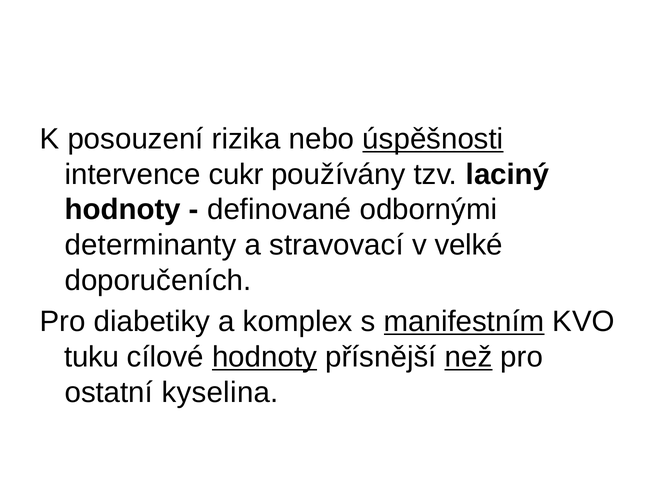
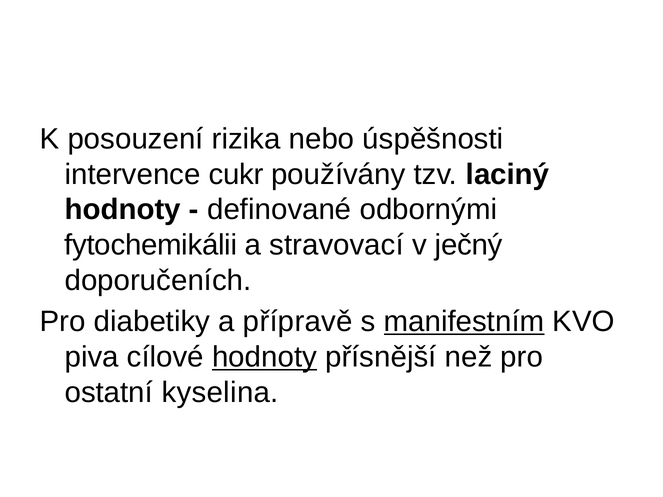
úspěšnosti underline: present -> none (433, 139)
determinanty: determinanty -> fytochemikálii (151, 245)
velké: velké -> ječný (469, 245)
komplex: komplex -> přípravě (298, 322)
tuku: tuku -> piva (92, 357)
než underline: present -> none (468, 357)
